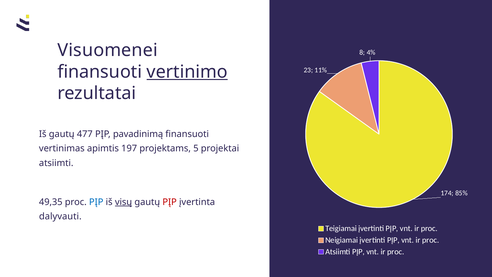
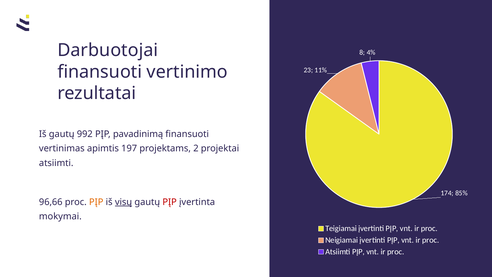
Visuomenei: Visuomenei -> Darbuotojai (108, 50)
vertinimo underline: present -> none (187, 72)
477: 477 -> 992 (85, 134)
5: 5 -> 2 (196, 148)
49,35: 49,35 -> 96,66 (51, 202)
PĮP colour: blue -> orange (96, 202)
dalyvauti: dalyvauti -> mokymai (60, 216)
